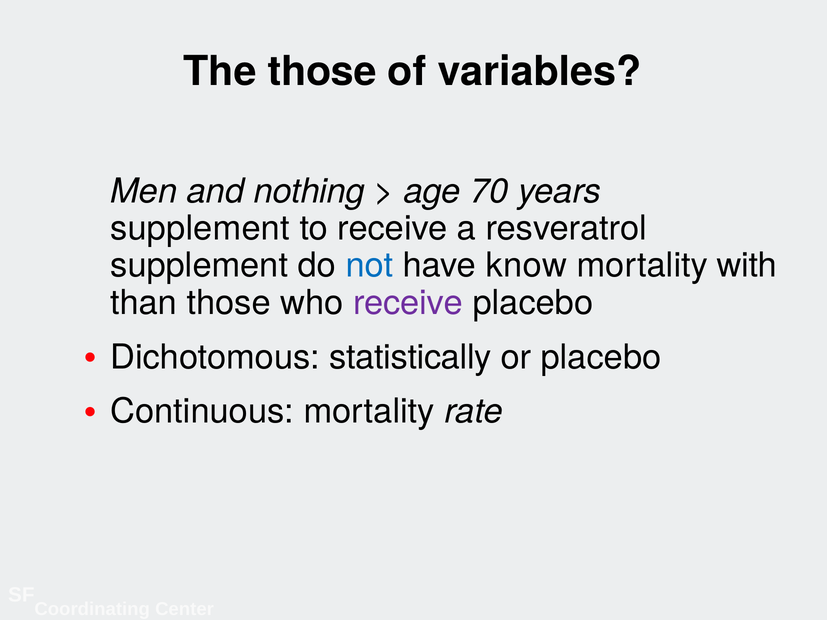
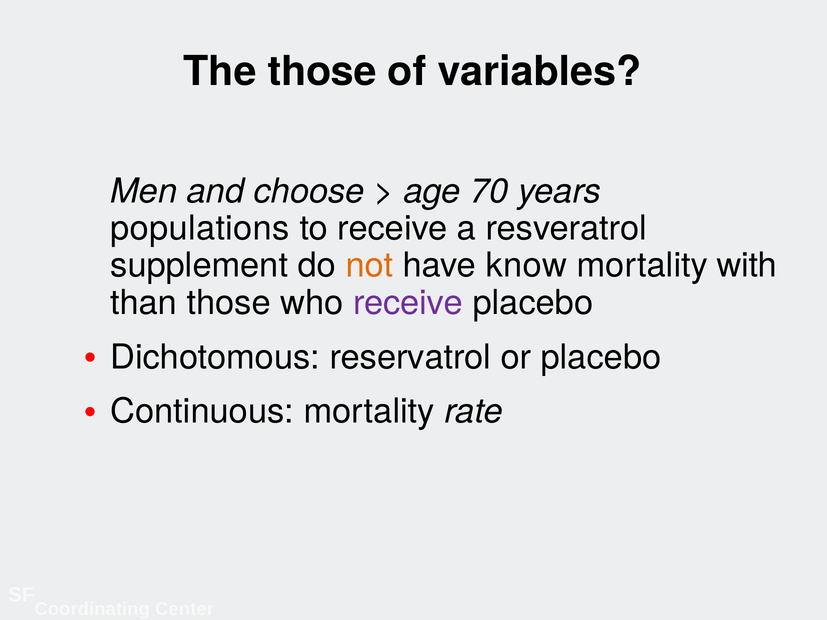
nothing: nothing -> choose (309, 191)
supplement: supplement -> populations (200, 228)
not colour: blue -> orange (370, 266)
statistically: statistically -> reservatrol (410, 357)
